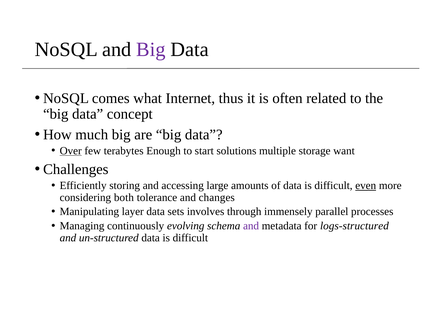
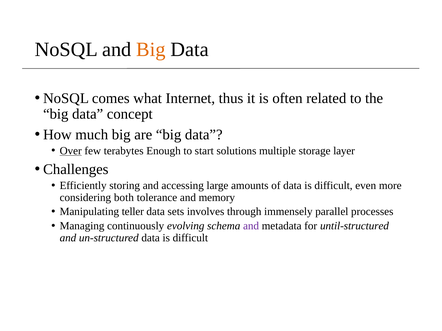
Big colour: purple -> orange (151, 50)
want: want -> layer (344, 151)
even underline: present -> none (366, 186)
changes: changes -> memory (217, 198)
layer: layer -> teller (133, 212)
logs-structured: logs-structured -> until-structured (355, 226)
